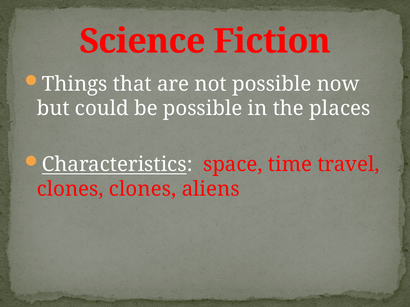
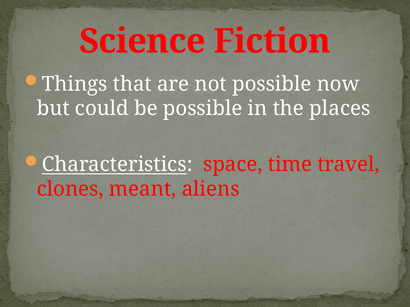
clones clones: clones -> meant (143, 189)
